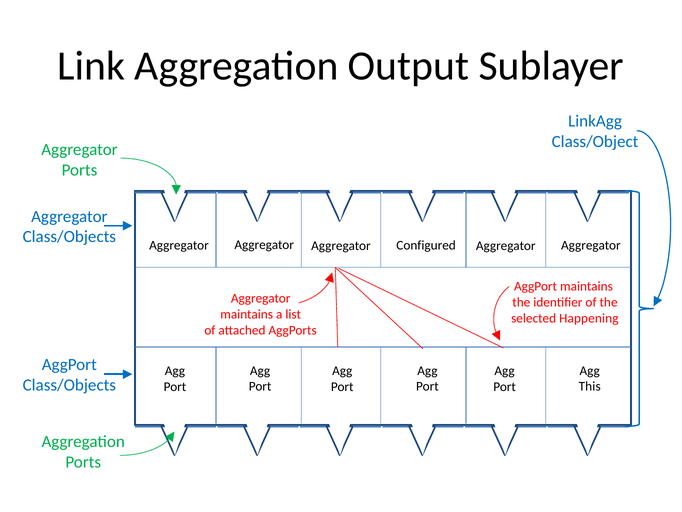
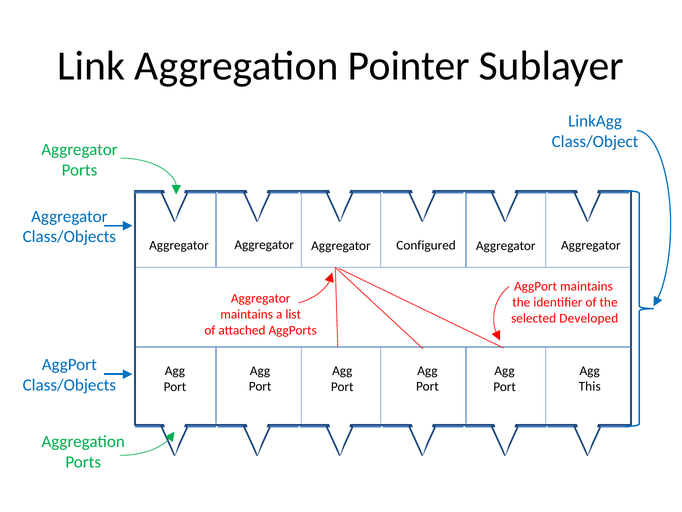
Output: Output -> Pointer (409, 66)
Happening: Happening -> Developed (589, 318)
